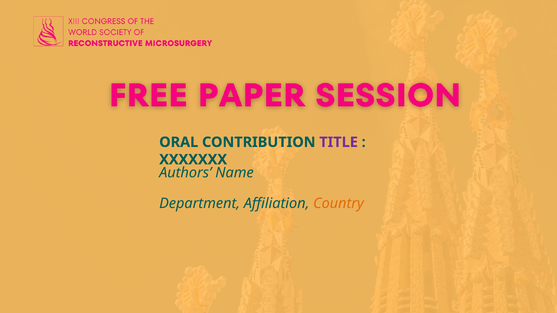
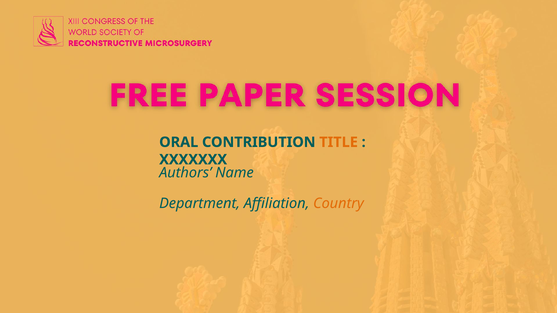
TITLE colour: purple -> orange (339, 142)
